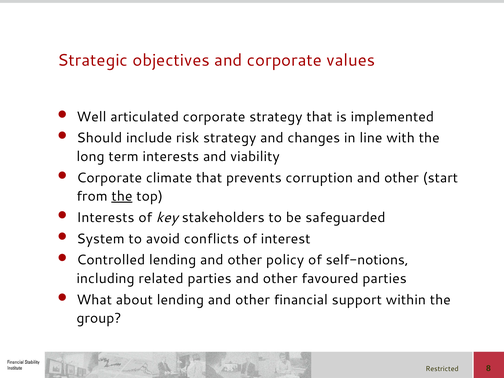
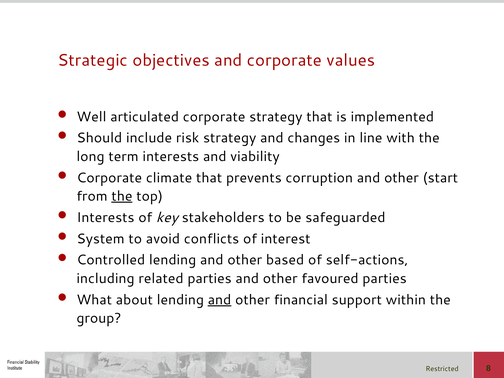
policy: policy -> based (285, 260)
self-notions: self-notions -> self-actions (367, 260)
and underline: none -> present (220, 300)
